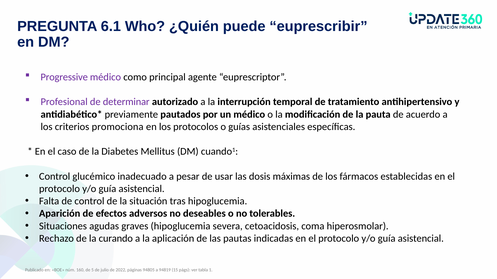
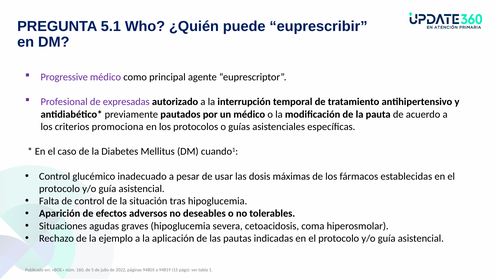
6.1: 6.1 -> 5.1 (111, 27)
determinar: determinar -> expresadas (126, 102)
curando: curando -> ejemplo (116, 239)
